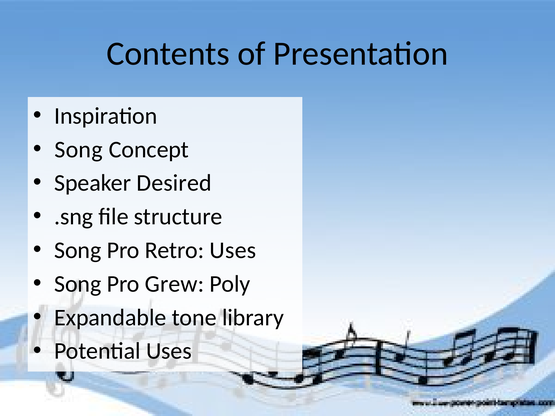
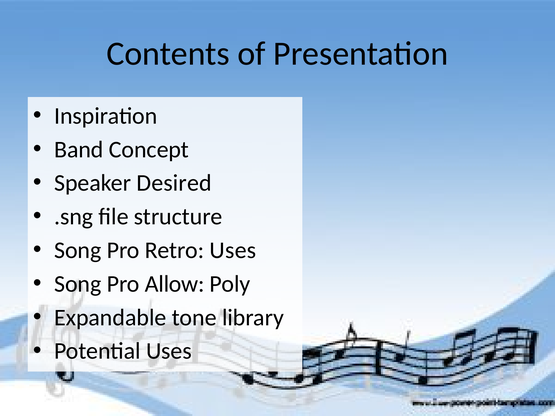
Song: Song -> Band (79, 150)
Grew: Grew -> Allow (175, 284)
